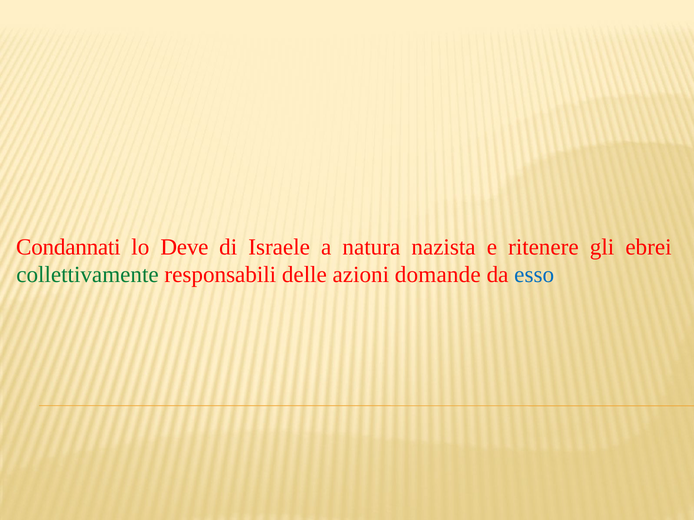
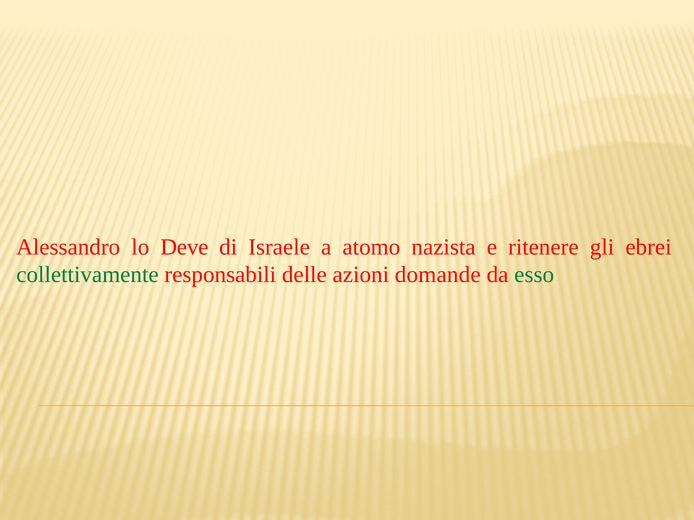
Condannati: Condannati -> Alessandro (68, 247)
natura: natura -> atomo (371, 247)
esso colour: blue -> green (534, 275)
